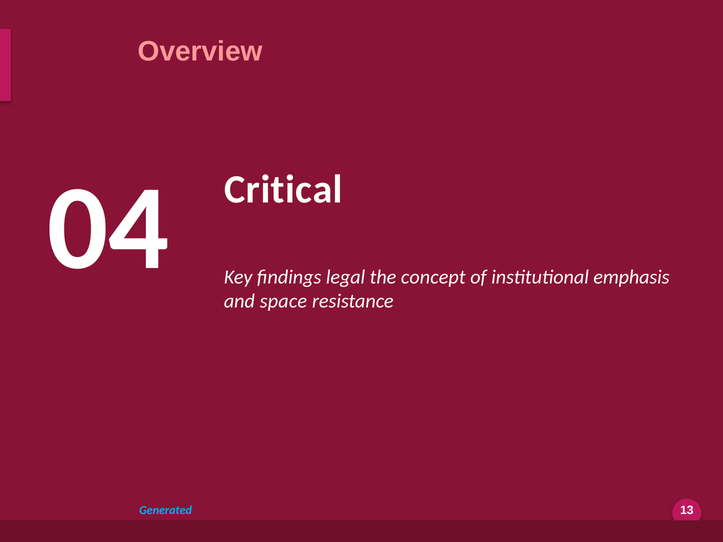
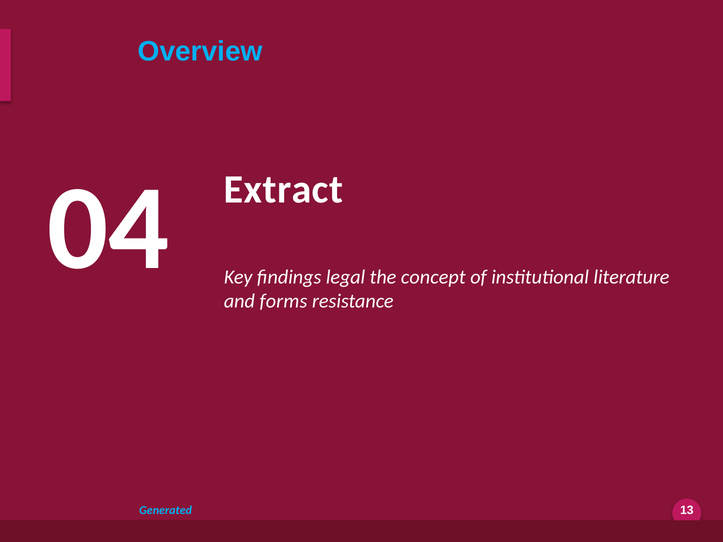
Overview colour: pink -> light blue (200, 51)
Critical: Critical -> Extract (283, 190)
emphasis: emphasis -> literature (631, 277)
space: space -> forms (283, 301)
